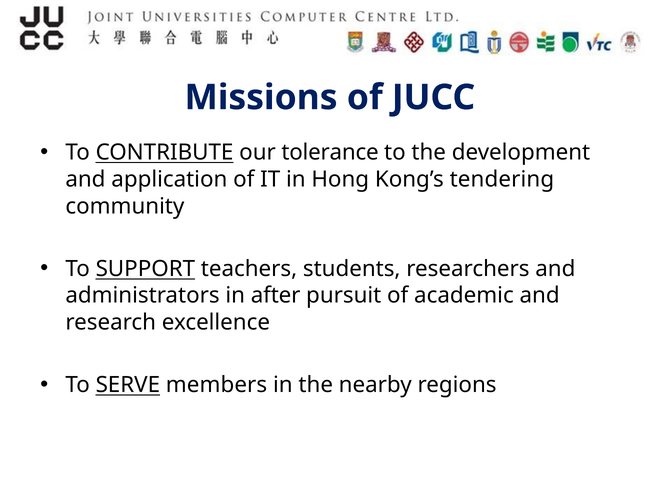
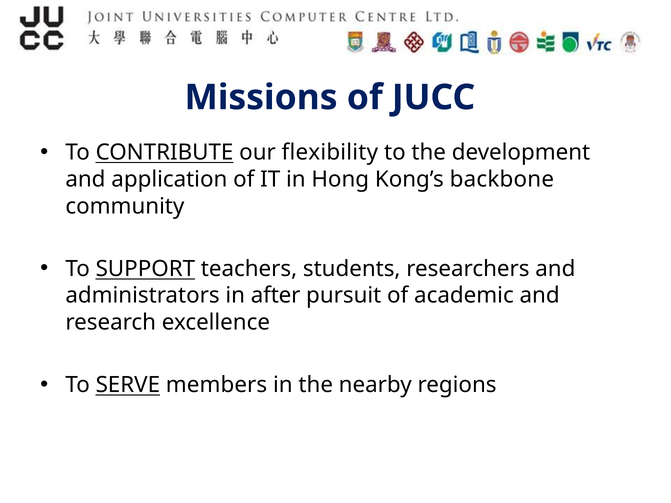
tolerance: tolerance -> flexibility (330, 153)
tendering: tendering -> backbone (502, 179)
